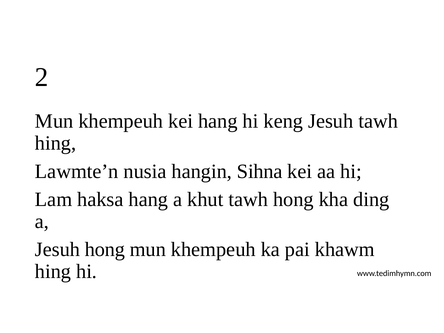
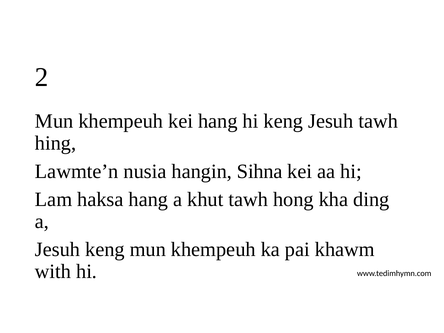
Jesuh hong: hong -> keng (105, 250)
hing: hing -> with (53, 272)
